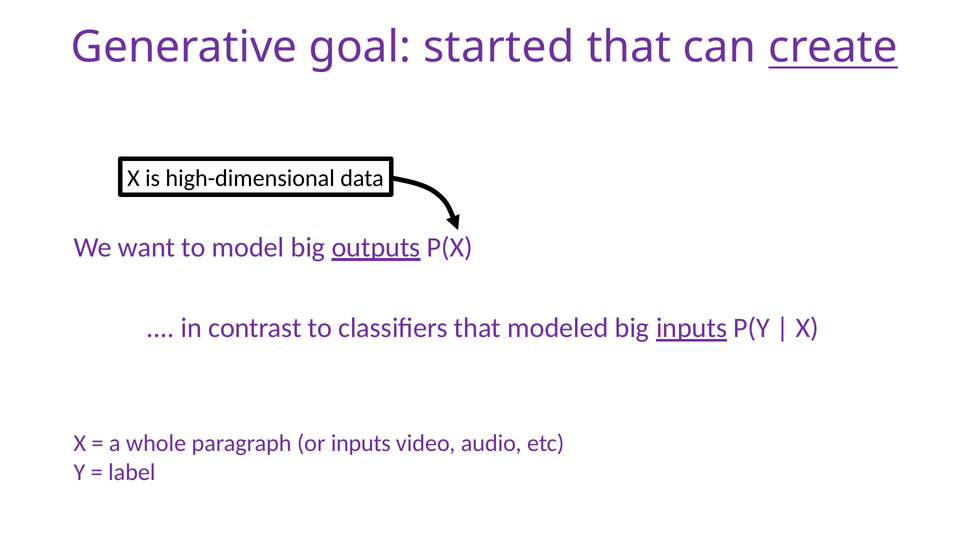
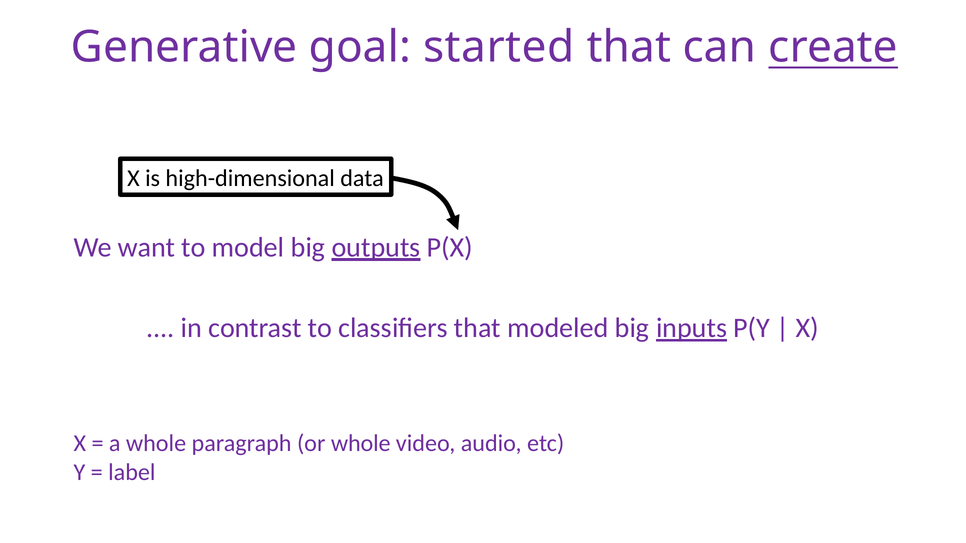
or inputs: inputs -> whole (361, 444)
